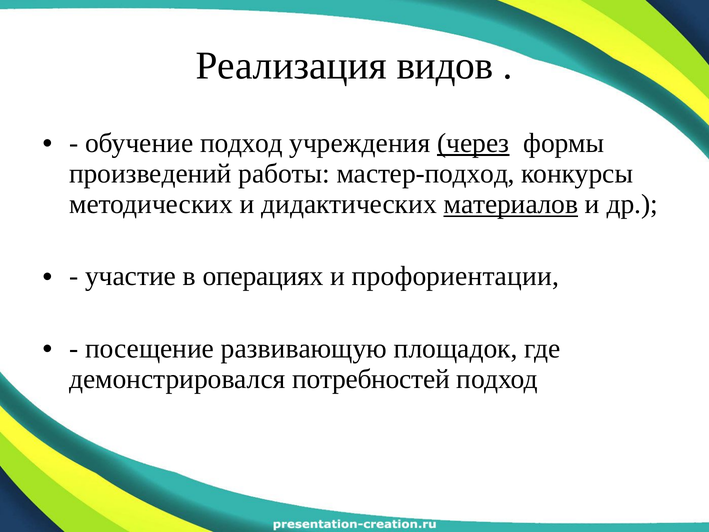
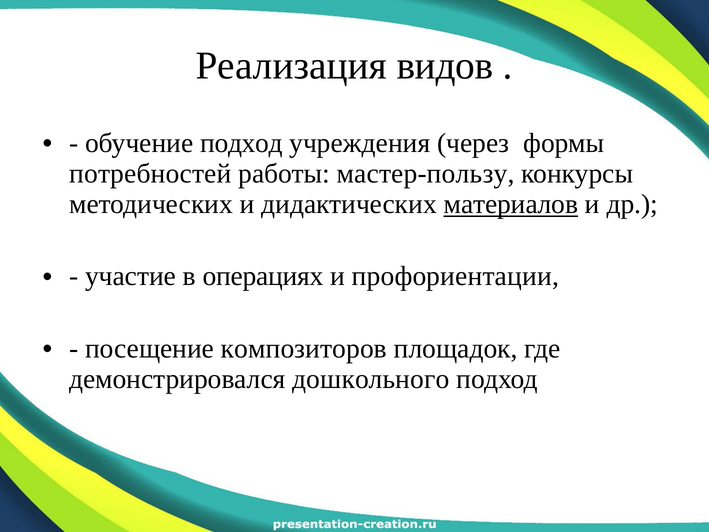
через underline: present -> none (473, 143)
произведений: произведений -> потребностей (150, 174)
мастер-подход: мастер-подход -> мастер-пользу (426, 174)
развивающую: развивающую -> композиторов (304, 348)
потребностей: потребностей -> дошкольного (371, 379)
